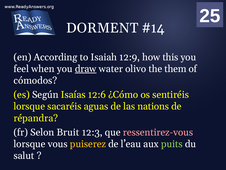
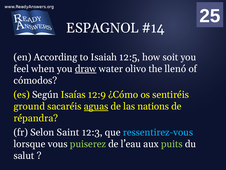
DORMENT: DORMENT -> ESPAGNOL (102, 28)
12:9: 12:9 -> 12:5 (130, 57)
this: this -> soit (170, 57)
them: them -> llenó (175, 69)
12:6: 12:6 -> 12:9 (97, 94)
lorsque: lorsque -> ground (29, 106)
aguas underline: none -> present (96, 106)
Bruit: Bruit -> Saint (68, 132)
ressentirez-vous colour: pink -> light blue (158, 132)
puiserez colour: yellow -> light green (88, 144)
